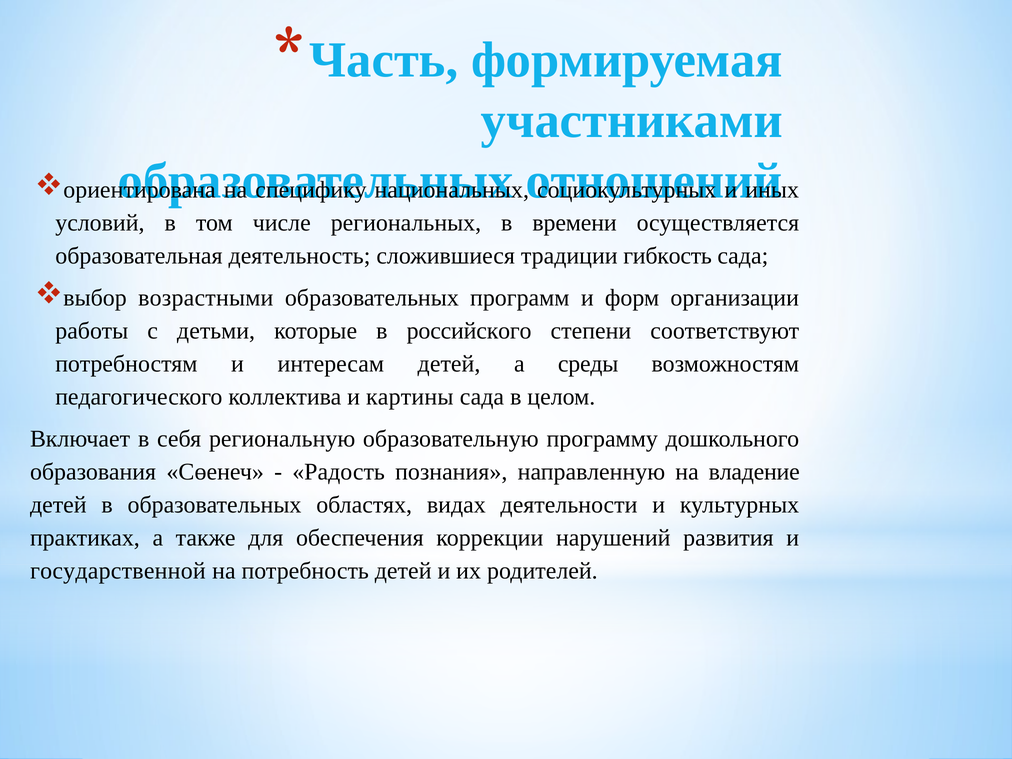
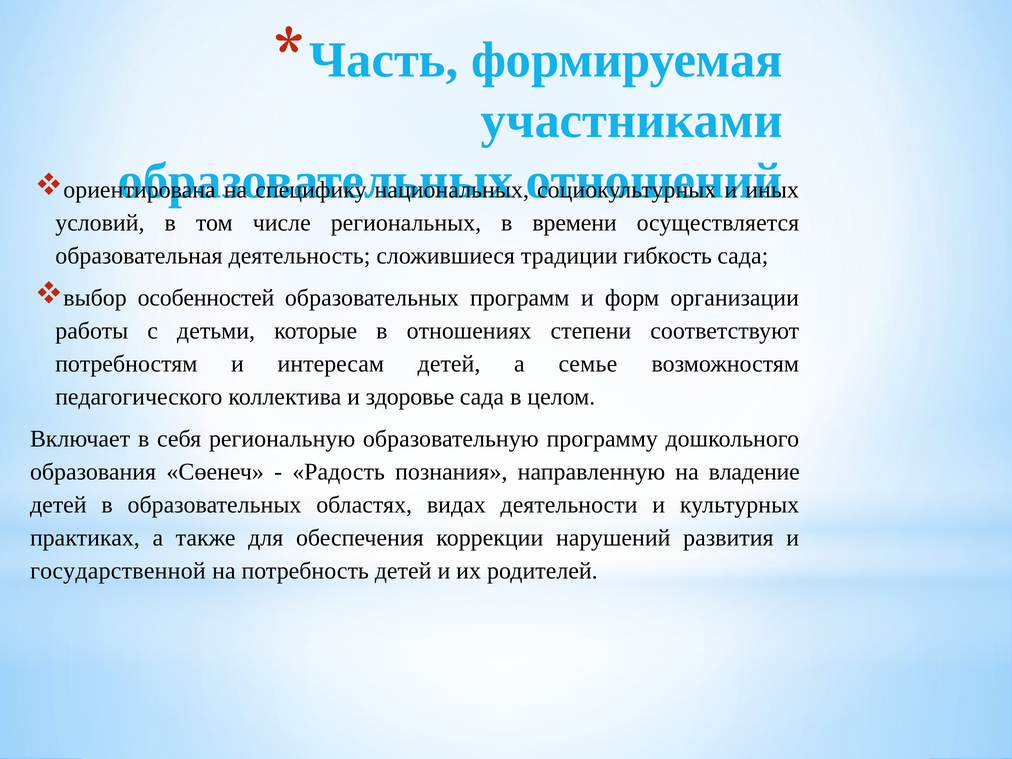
возрастными: возрастными -> особенностей (206, 298)
российского: российского -> отношениях (469, 331)
среды: среды -> семье (588, 364)
картины: картины -> здоровье (410, 397)
